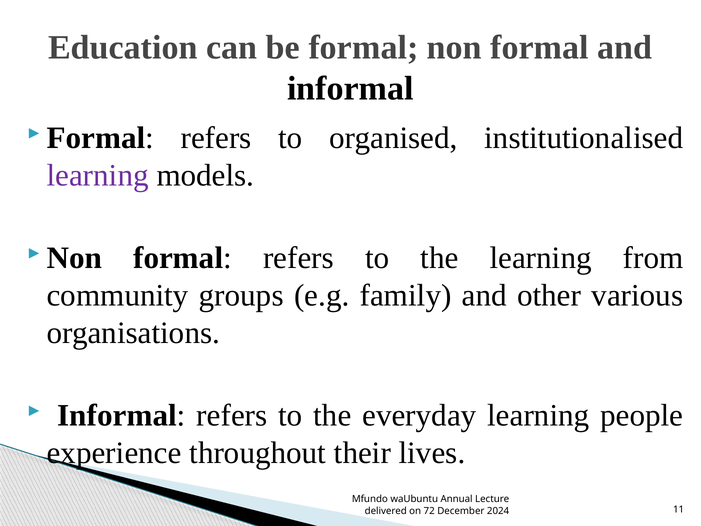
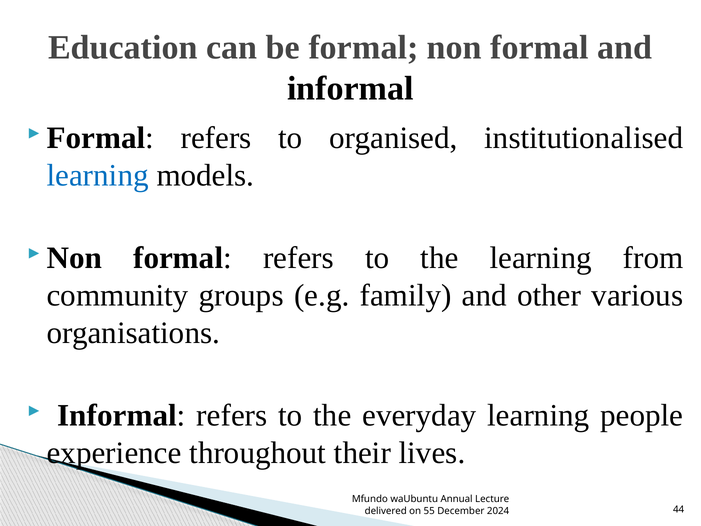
learning colour: purple -> blue (98, 175)
72: 72 -> 55 (429, 511)
11: 11 -> 44 (679, 509)
